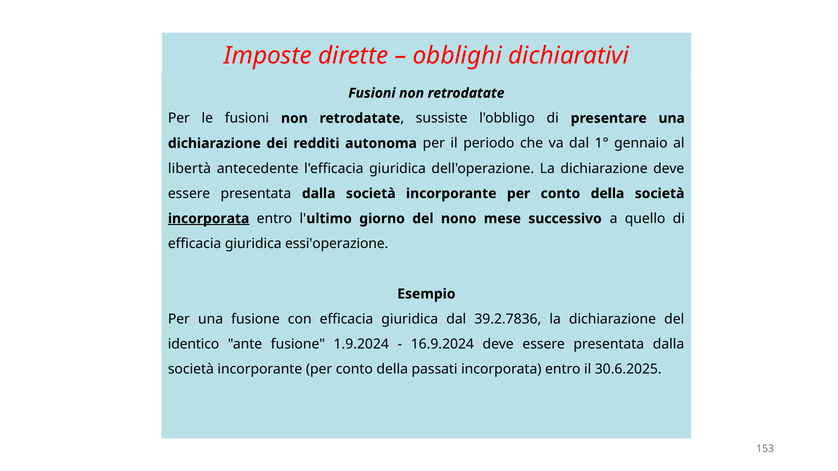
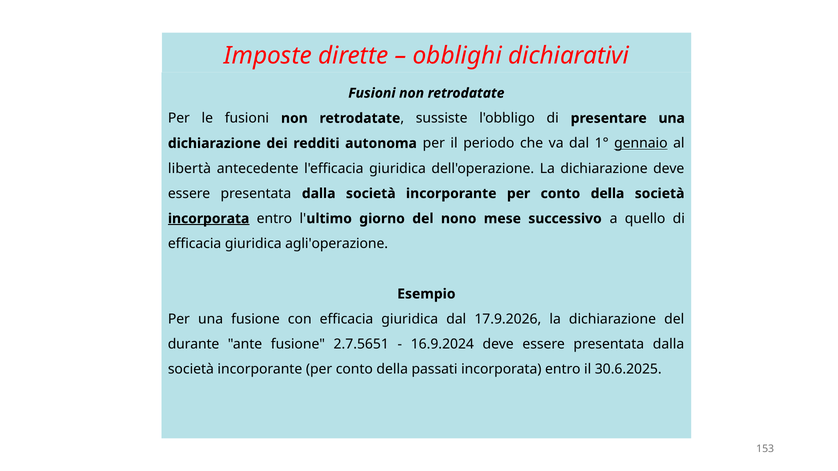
gennaio underline: none -> present (641, 143)
essi'operazione: essi'operazione -> agli'operazione (337, 244)
39.2.7836: 39.2.7836 -> 17.9.2026 (508, 319)
identico: identico -> durante (194, 344)
1.9.2024: 1.9.2024 -> 2.7.5651 (361, 344)
